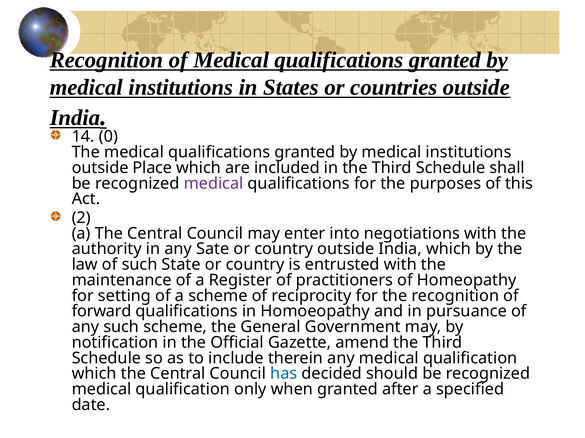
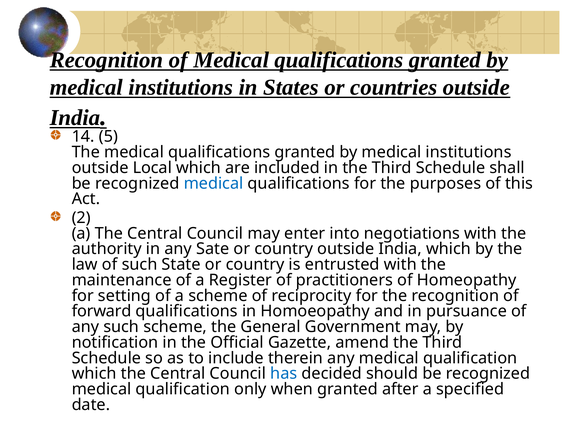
0: 0 -> 5 (108, 137)
Place: Place -> Local (152, 168)
medical colour: purple -> blue (214, 184)
